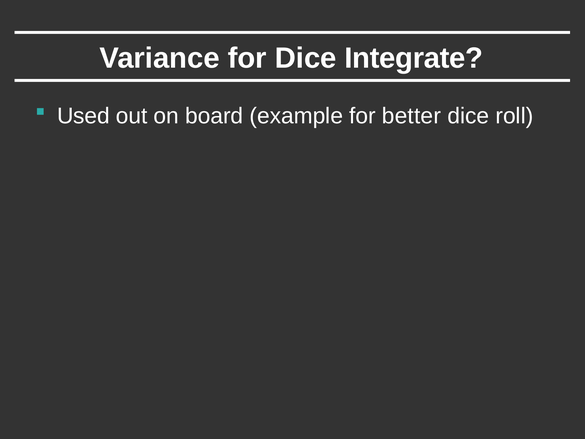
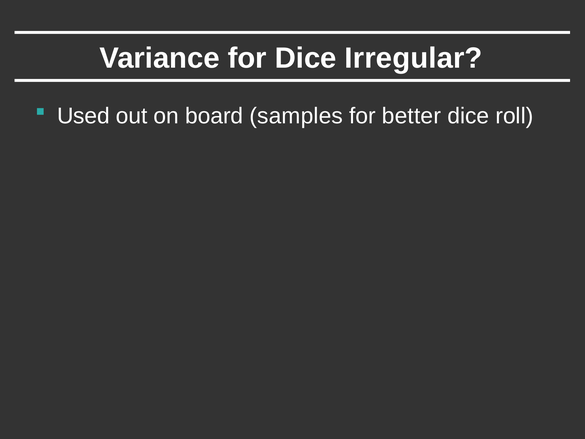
Integrate: Integrate -> Irregular (414, 58)
example: example -> samples (296, 116)
